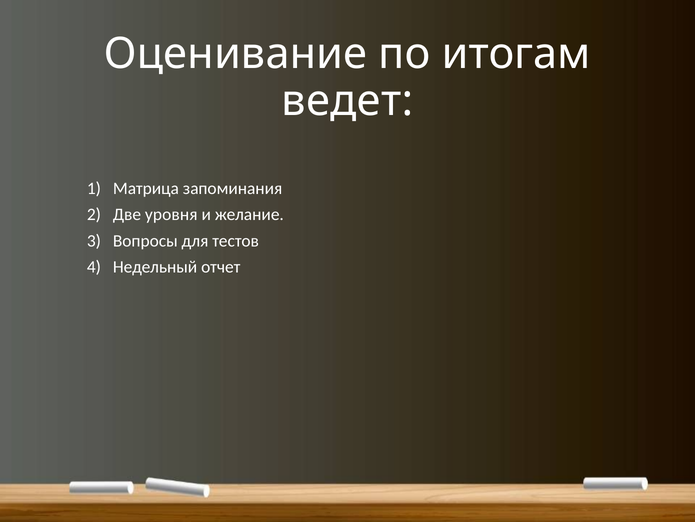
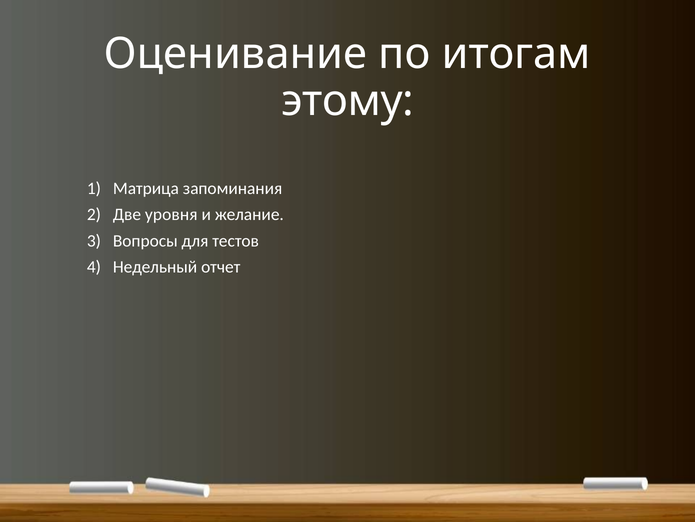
ведет: ведет -> этому (348, 101)
